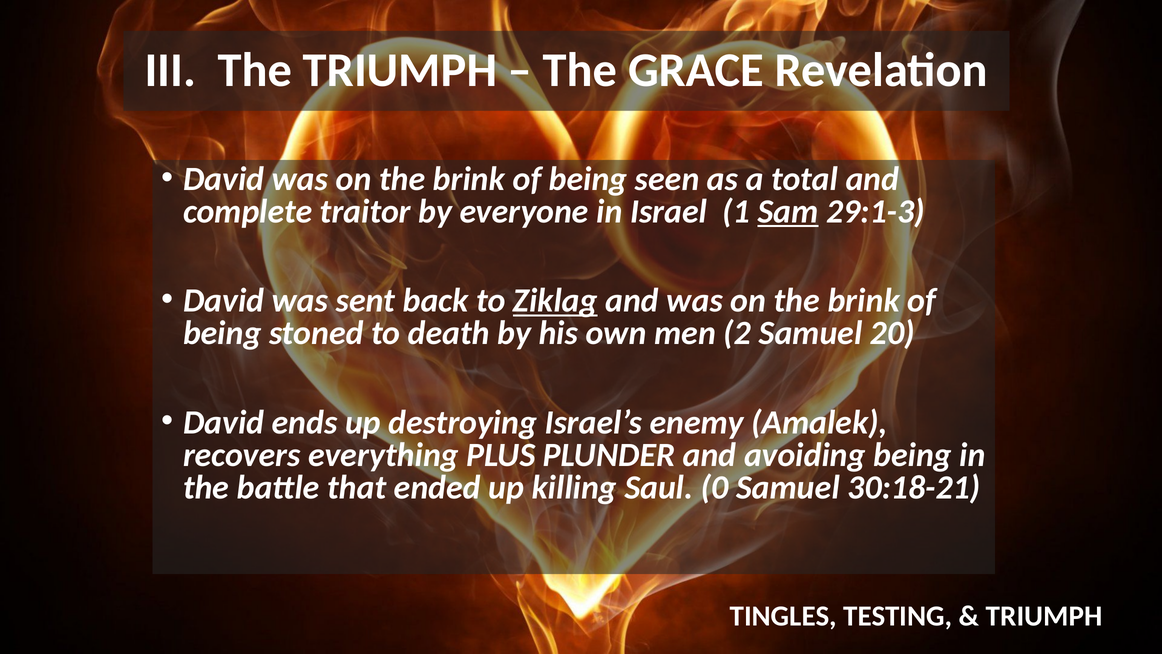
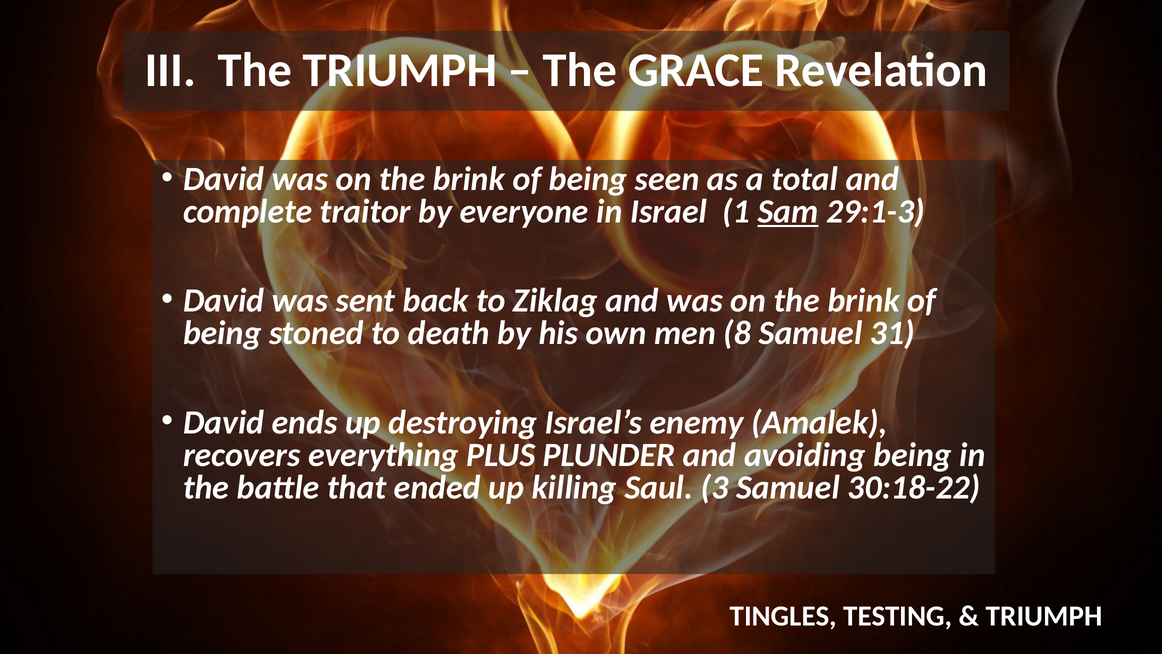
Ziklag underline: present -> none (555, 301)
2: 2 -> 8 (737, 333)
20: 20 -> 31 (892, 333)
0: 0 -> 3 (715, 487)
30:18-21: 30:18-21 -> 30:18-22 (914, 487)
